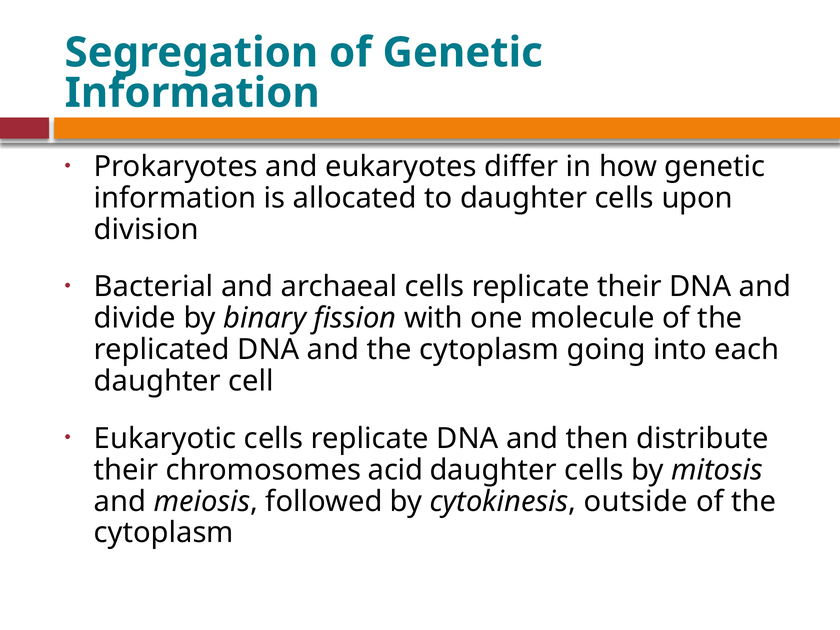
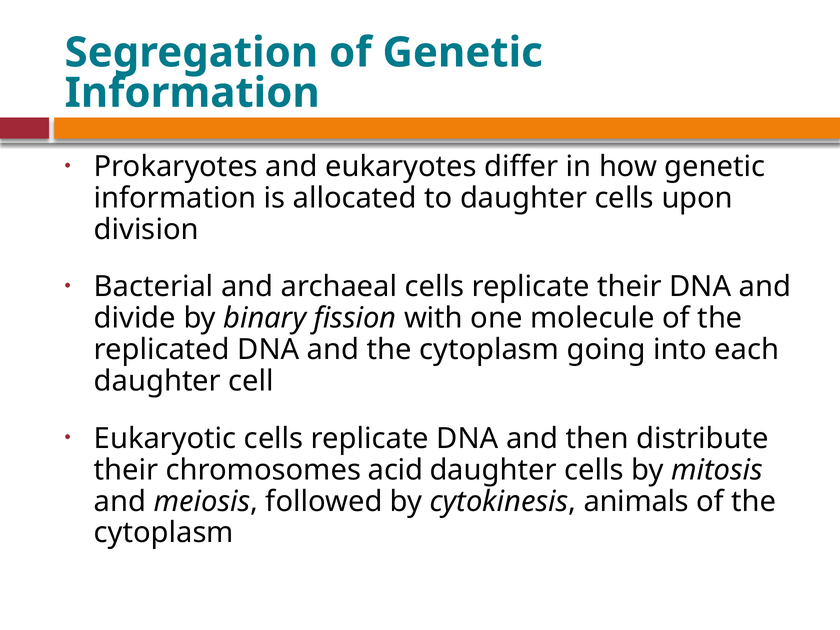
outside: outside -> animals (636, 501)
